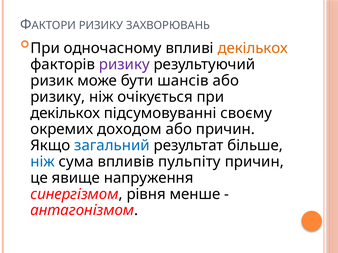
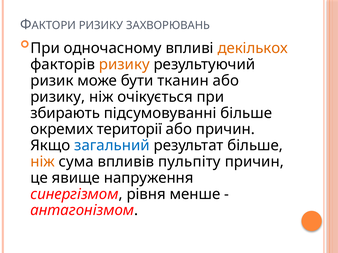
ризику colour: purple -> orange (124, 65)
шансів: шансів -> тканин (183, 81)
декількох: декількох -> збирають (65, 113)
підсумовуванні своєму: своєму -> більше (246, 113)
доходом: доходом -> території (130, 130)
ніж colour: blue -> orange (43, 162)
